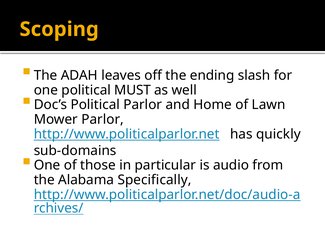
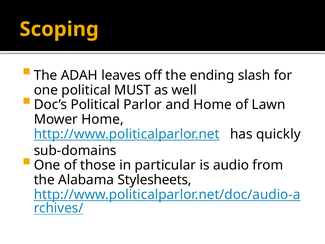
Mower Parlor: Parlor -> Home (103, 119)
Specifically: Specifically -> Stylesheets (155, 180)
